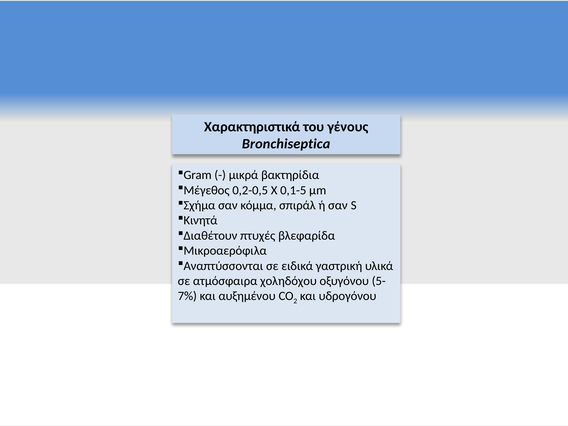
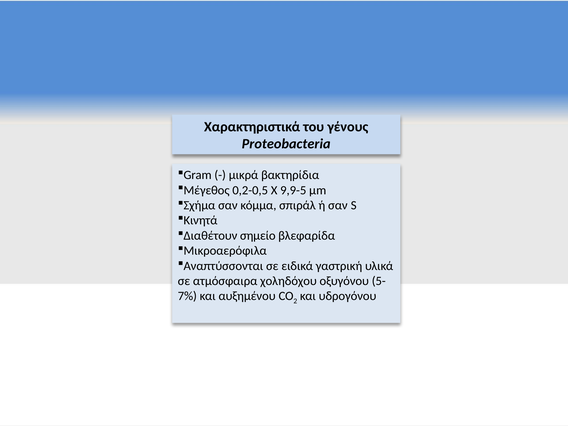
Bronchiseptica: Bronchiseptica -> Proteobacteria (286, 144)
0,1-5: 0,1-5 -> 9,9-5 (293, 190)
πτυχές: πτυχές -> σημείο (258, 236)
